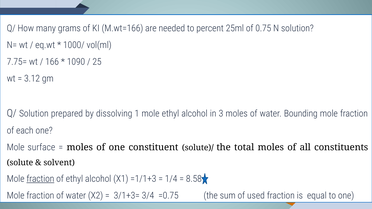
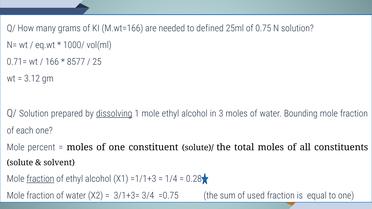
percent: percent -> defined (210, 28)
7.75=: 7.75= -> 0.71= (17, 62)
1090: 1090 -> 8577 (76, 62)
dissolving underline: none -> present (114, 114)
surface: surface -> percent (41, 147)
8.58: 8.58 -> 0.28 (194, 179)
